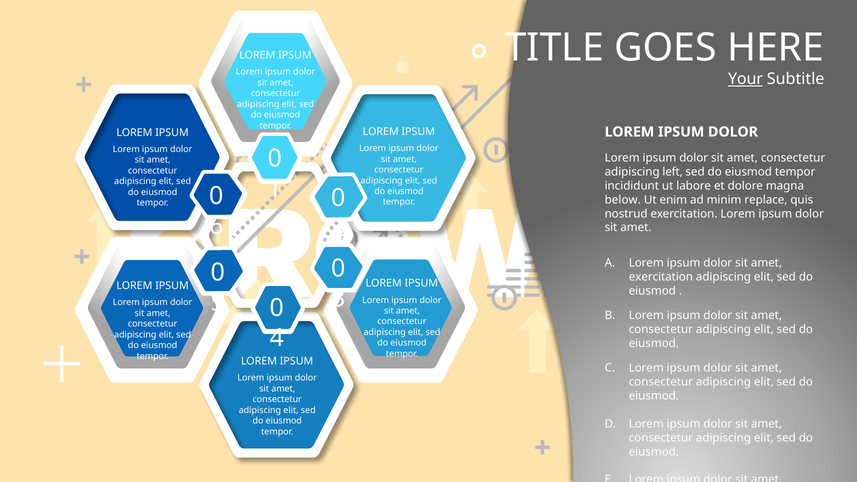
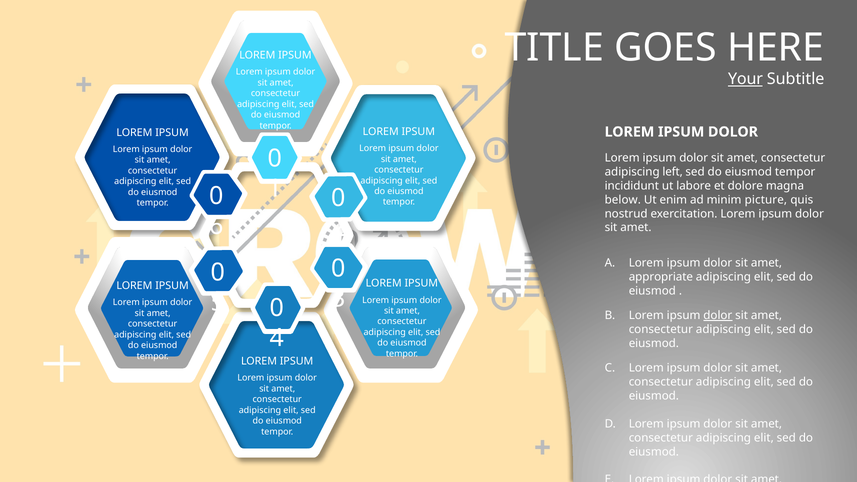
replace: replace -> picture (766, 200)
exercitation: exercitation -> appropriate (661, 277)
dolor underline: none -> present (718, 316)
